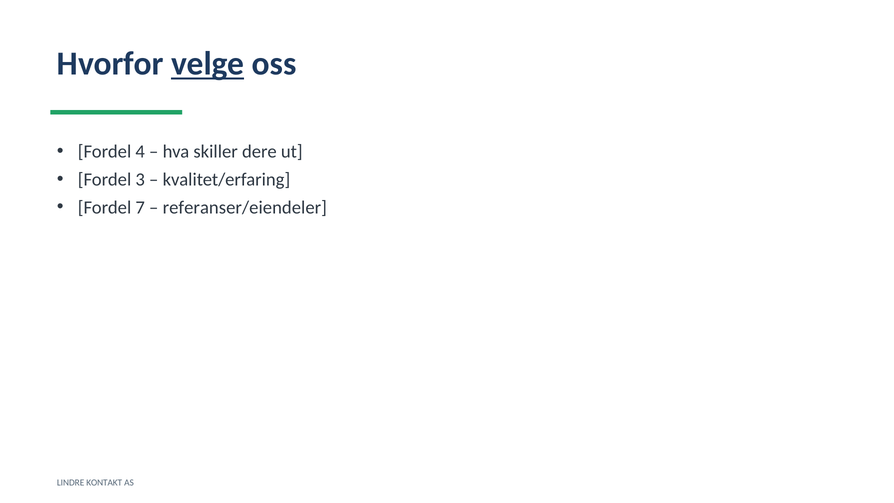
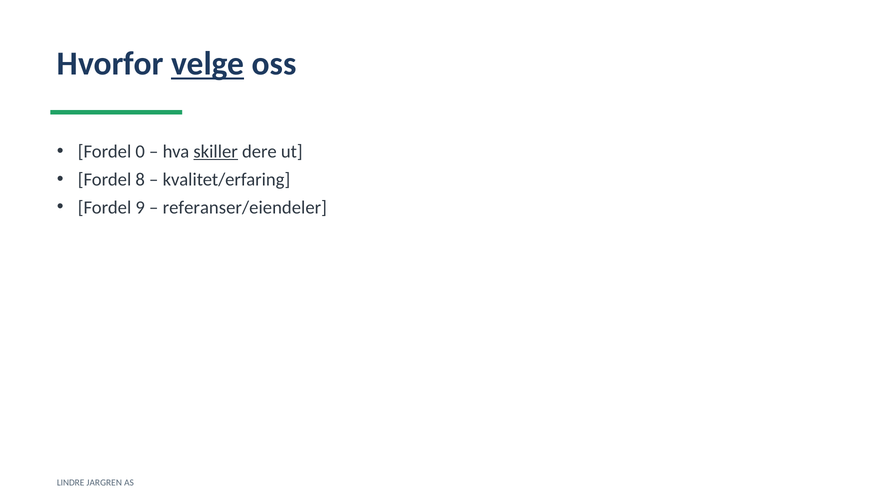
4: 4 -> 0 (140, 151)
skiller underline: none -> present (216, 151)
3: 3 -> 8 (140, 179)
7: 7 -> 9 (140, 207)
KONTAKT: KONTAKT -> JARGREN (104, 483)
